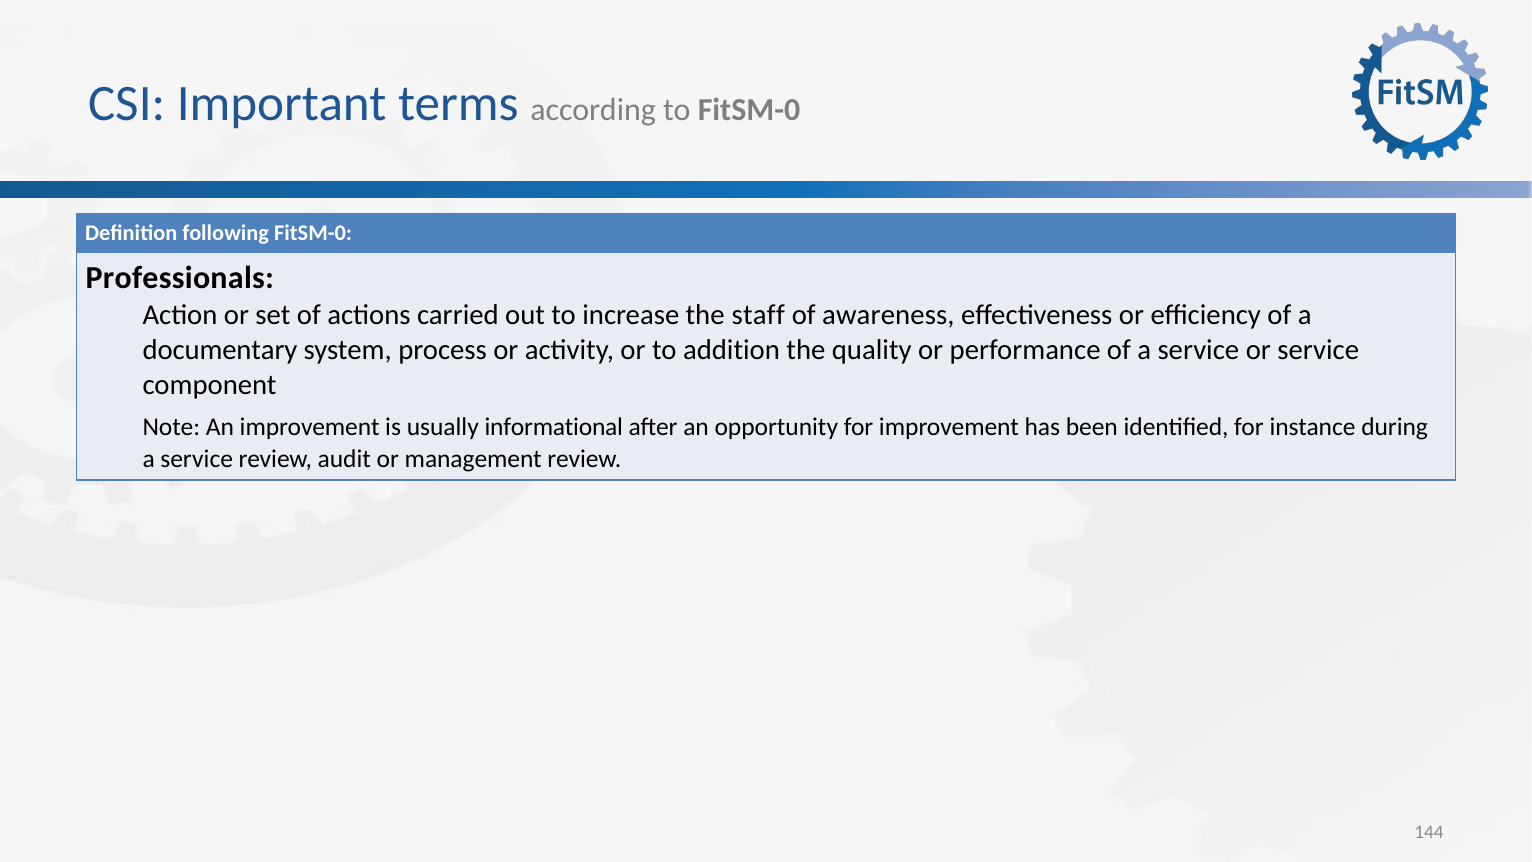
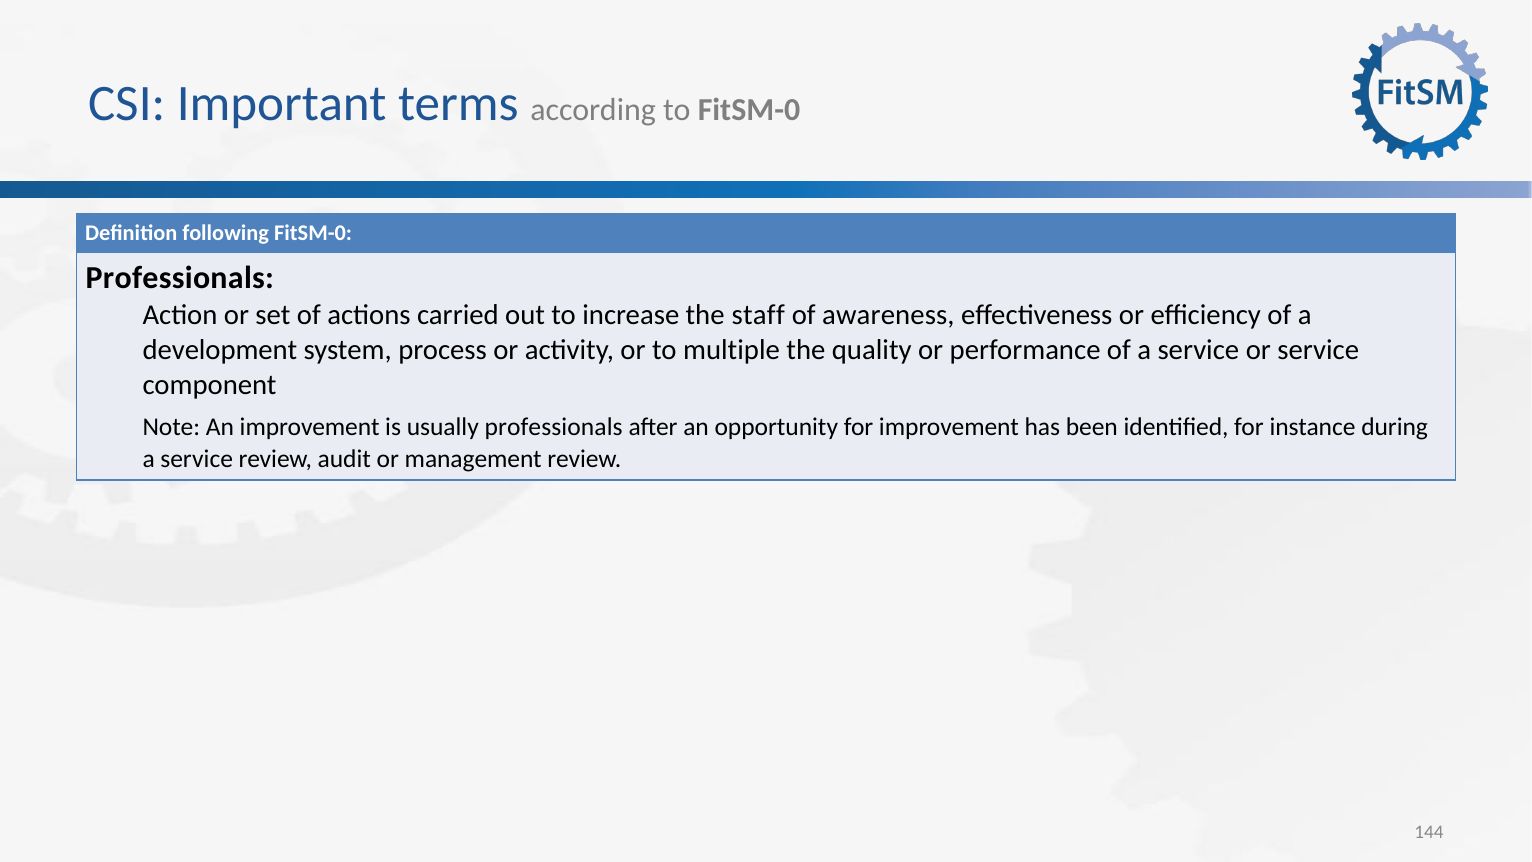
documentary: documentary -> development (220, 350)
addition: addition -> multiple (731, 350)
usually informational: informational -> professionals (554, 427)
